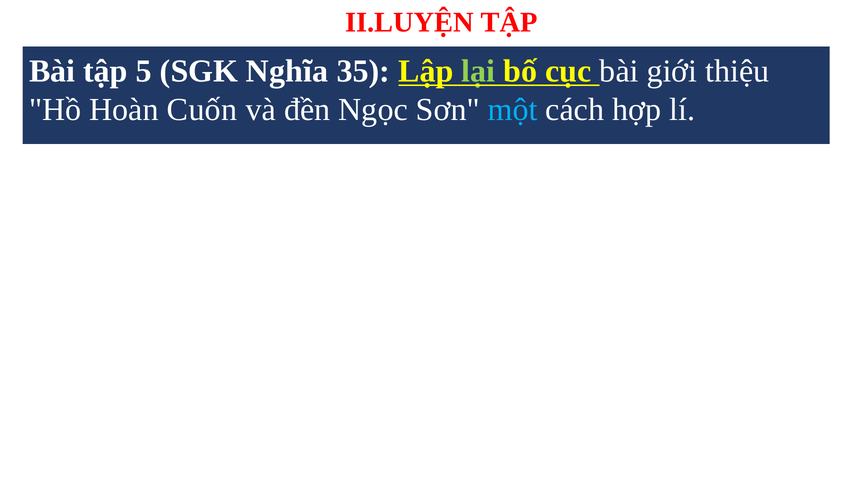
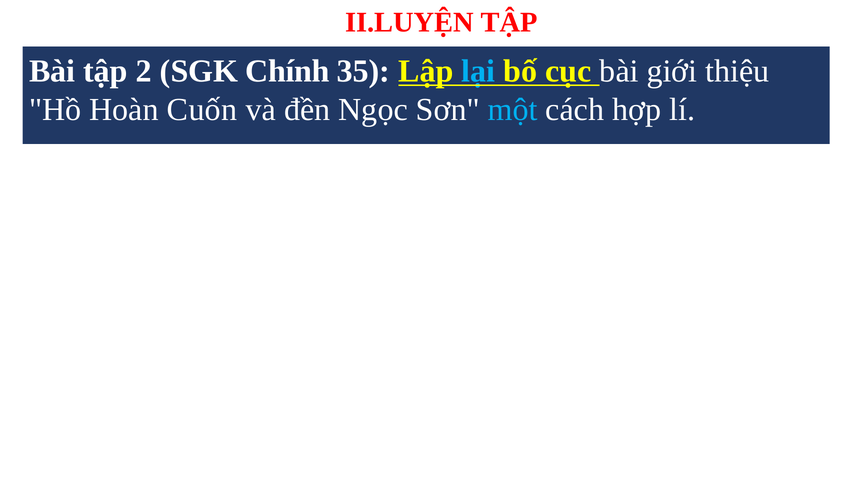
5: 5 -> 2 (144, 71)
Nghĩa: Nghĩa -> Chính (287, 71)
lại colour: light green -> light blue (478, 71)
